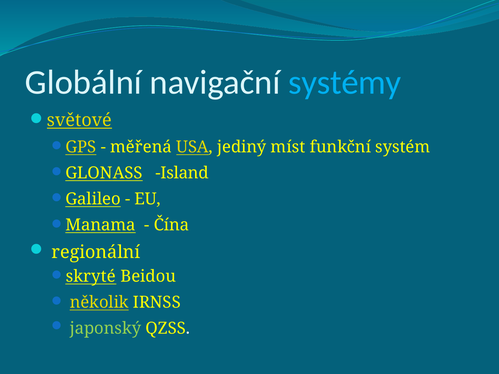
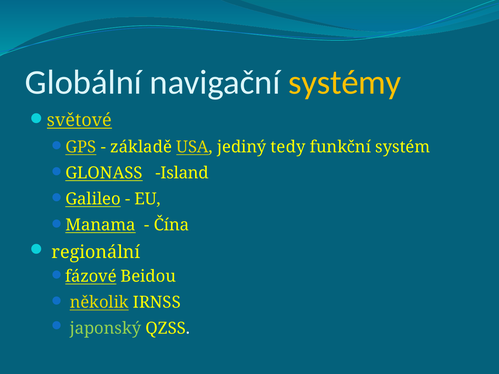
systémy colour: light blue -> yellow (345, 82)
měřená: měřená -> základě (141, 147)
míst: míst -> tedy (288, 147)
skryté: skryté -> fázové (91, 277)
